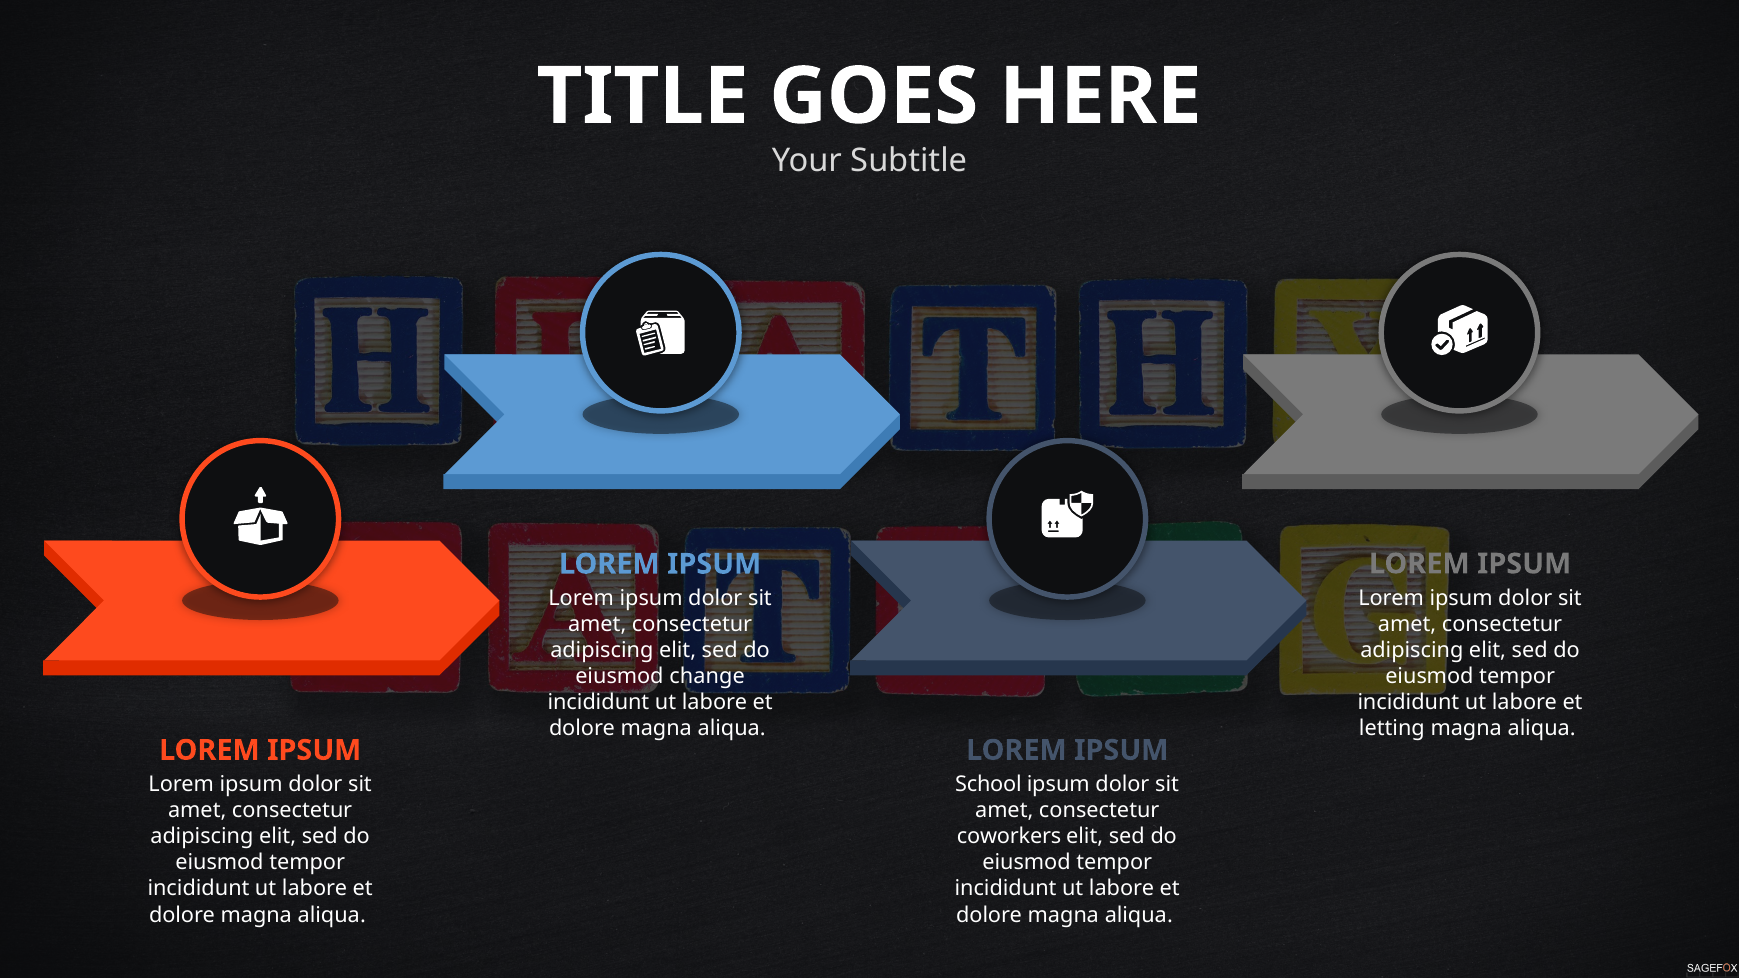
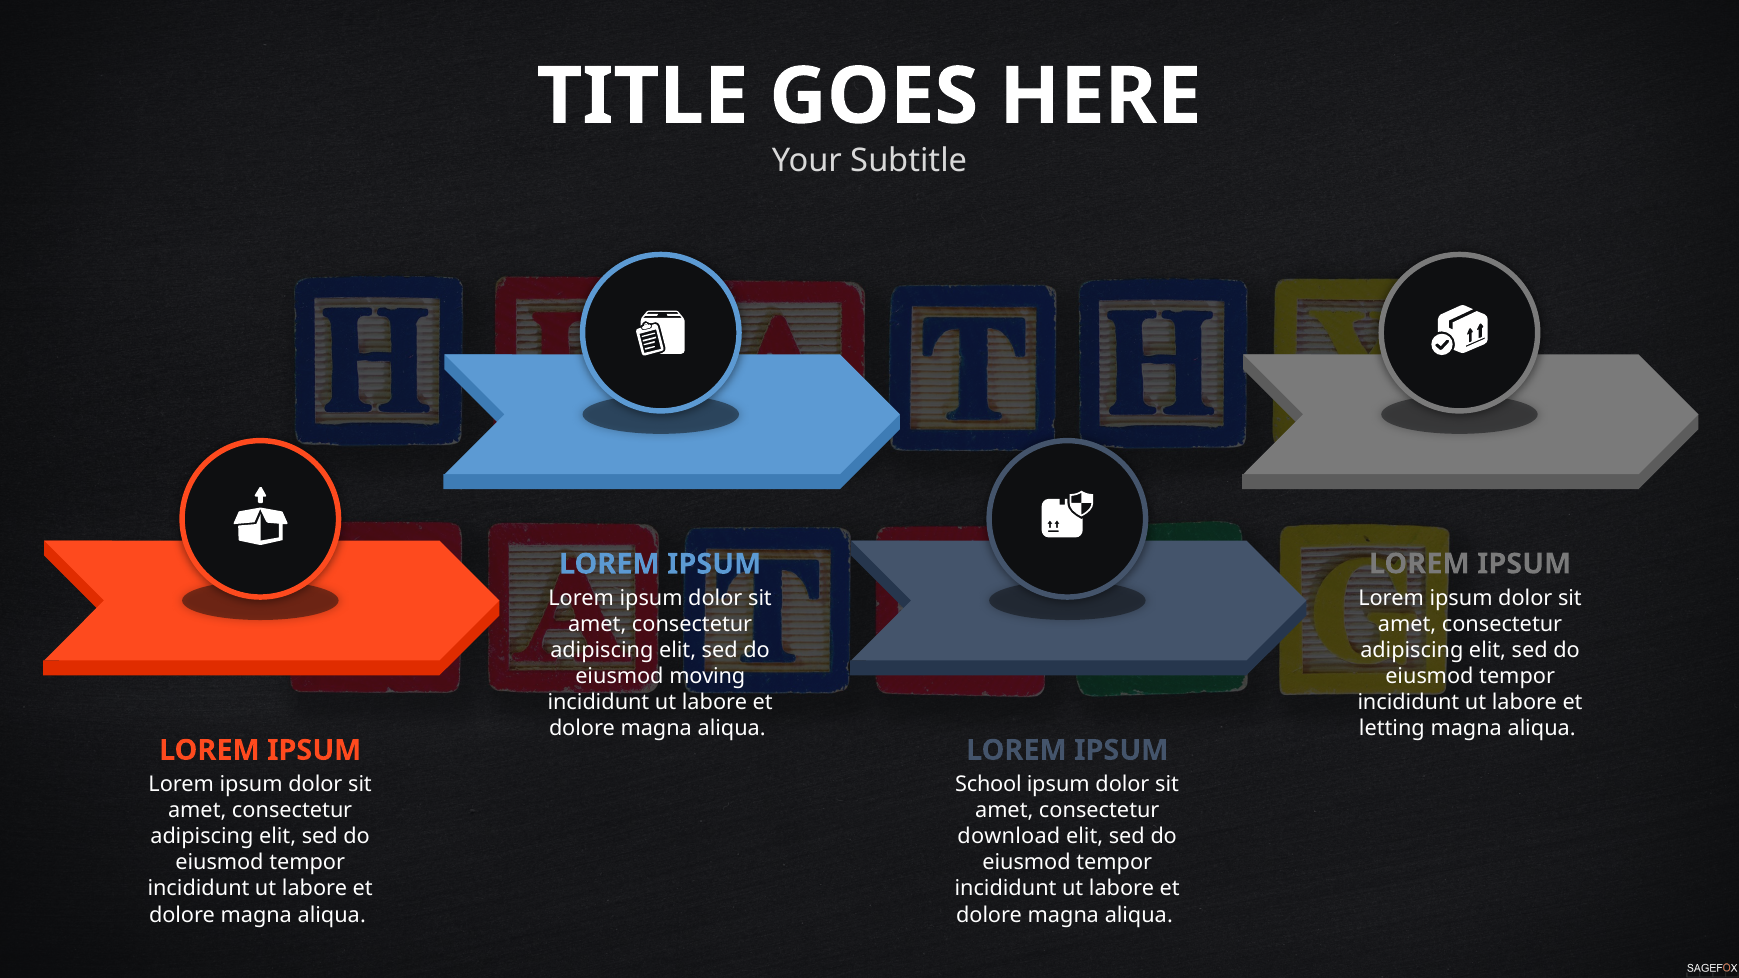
change: change -> moving (707, 677)
coworkers: coworkers -> download (1009, 837)
